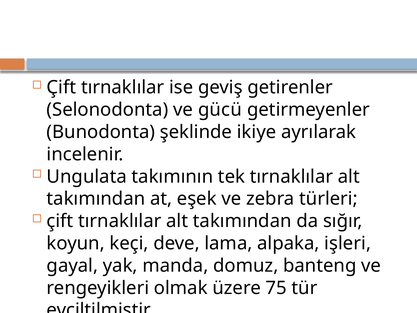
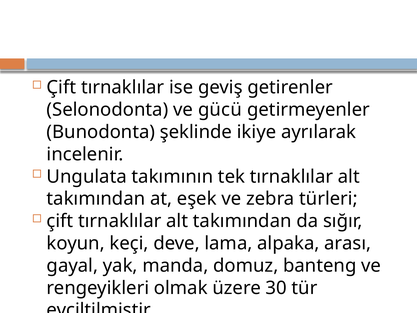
işleri: işleri -> arası (348, 243)
75: 75 -> 30 (276, 288)
